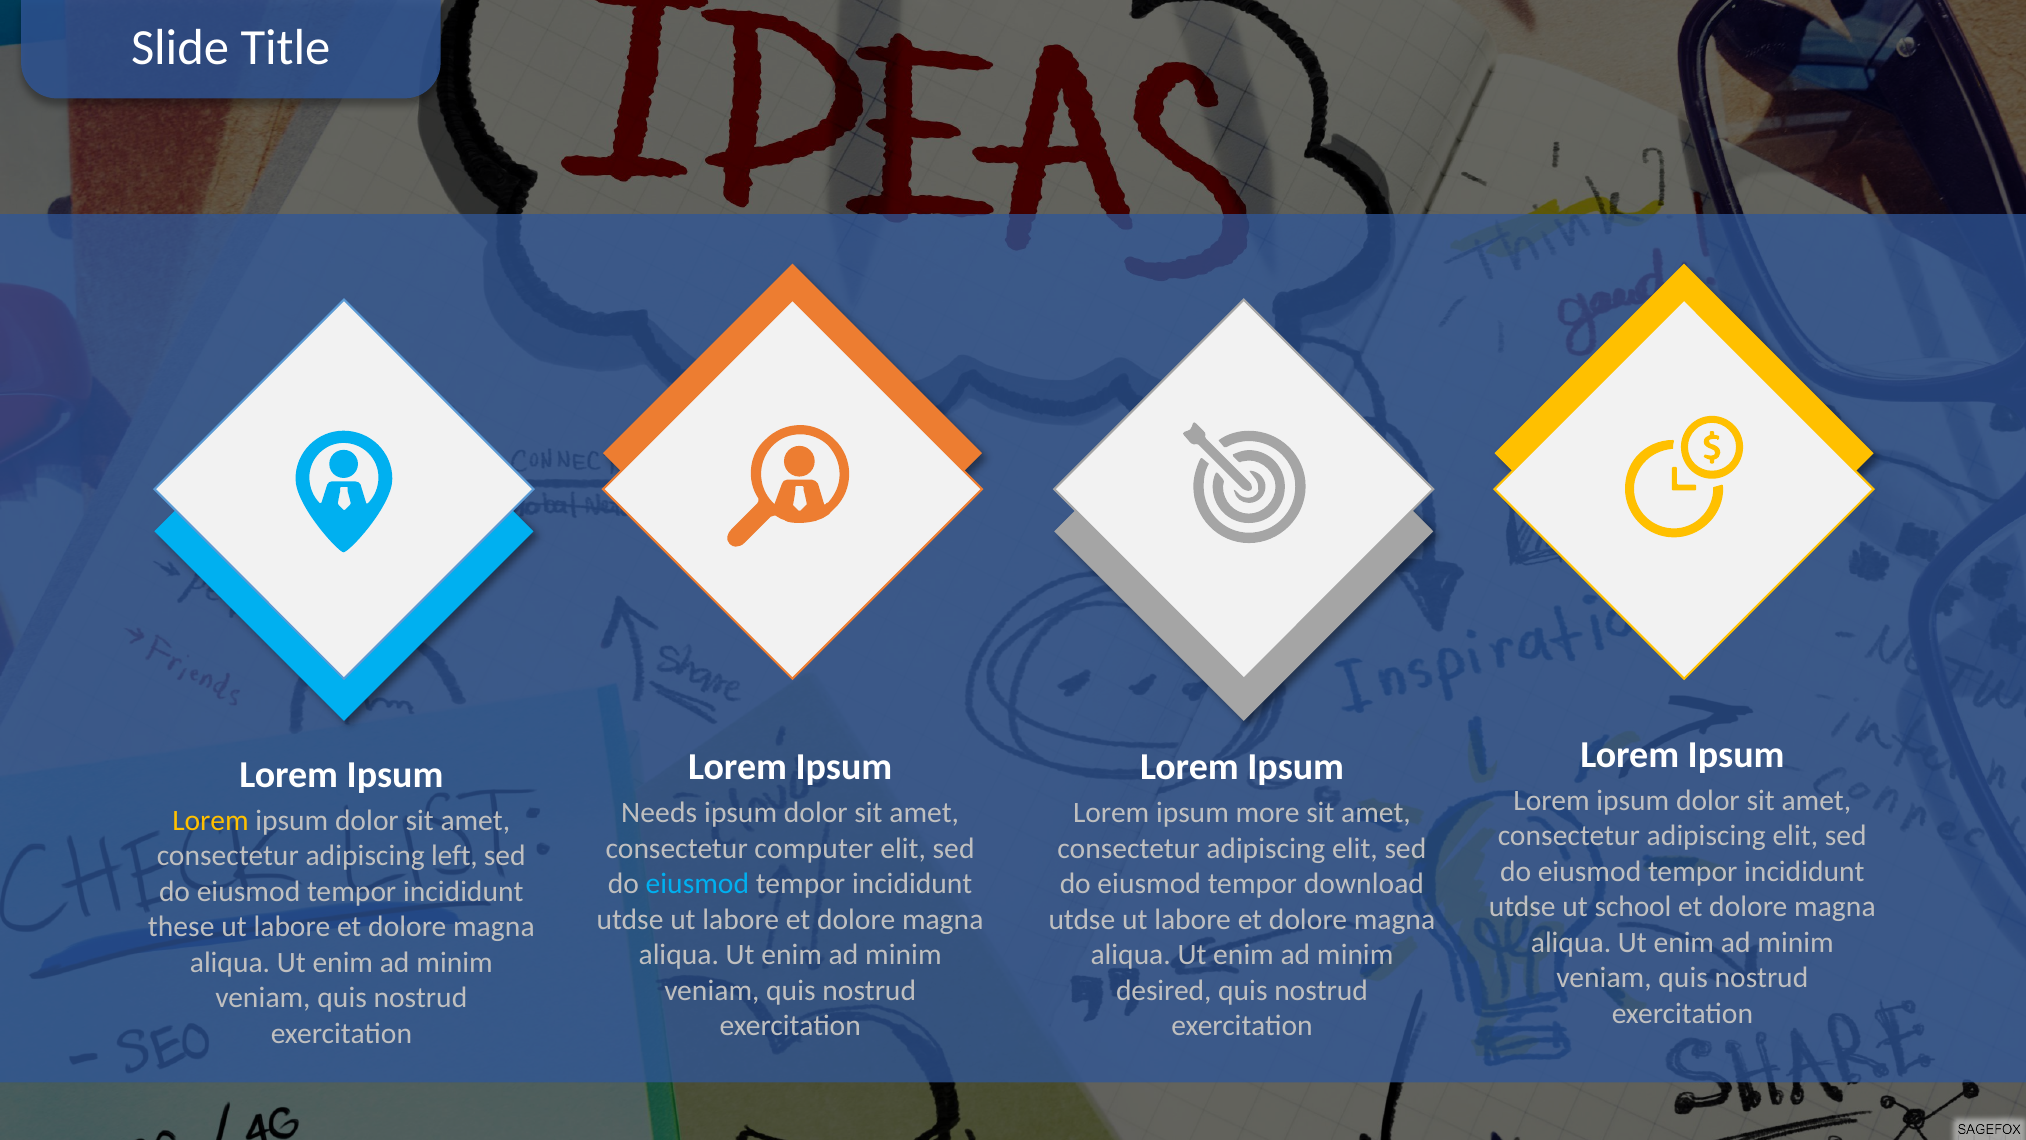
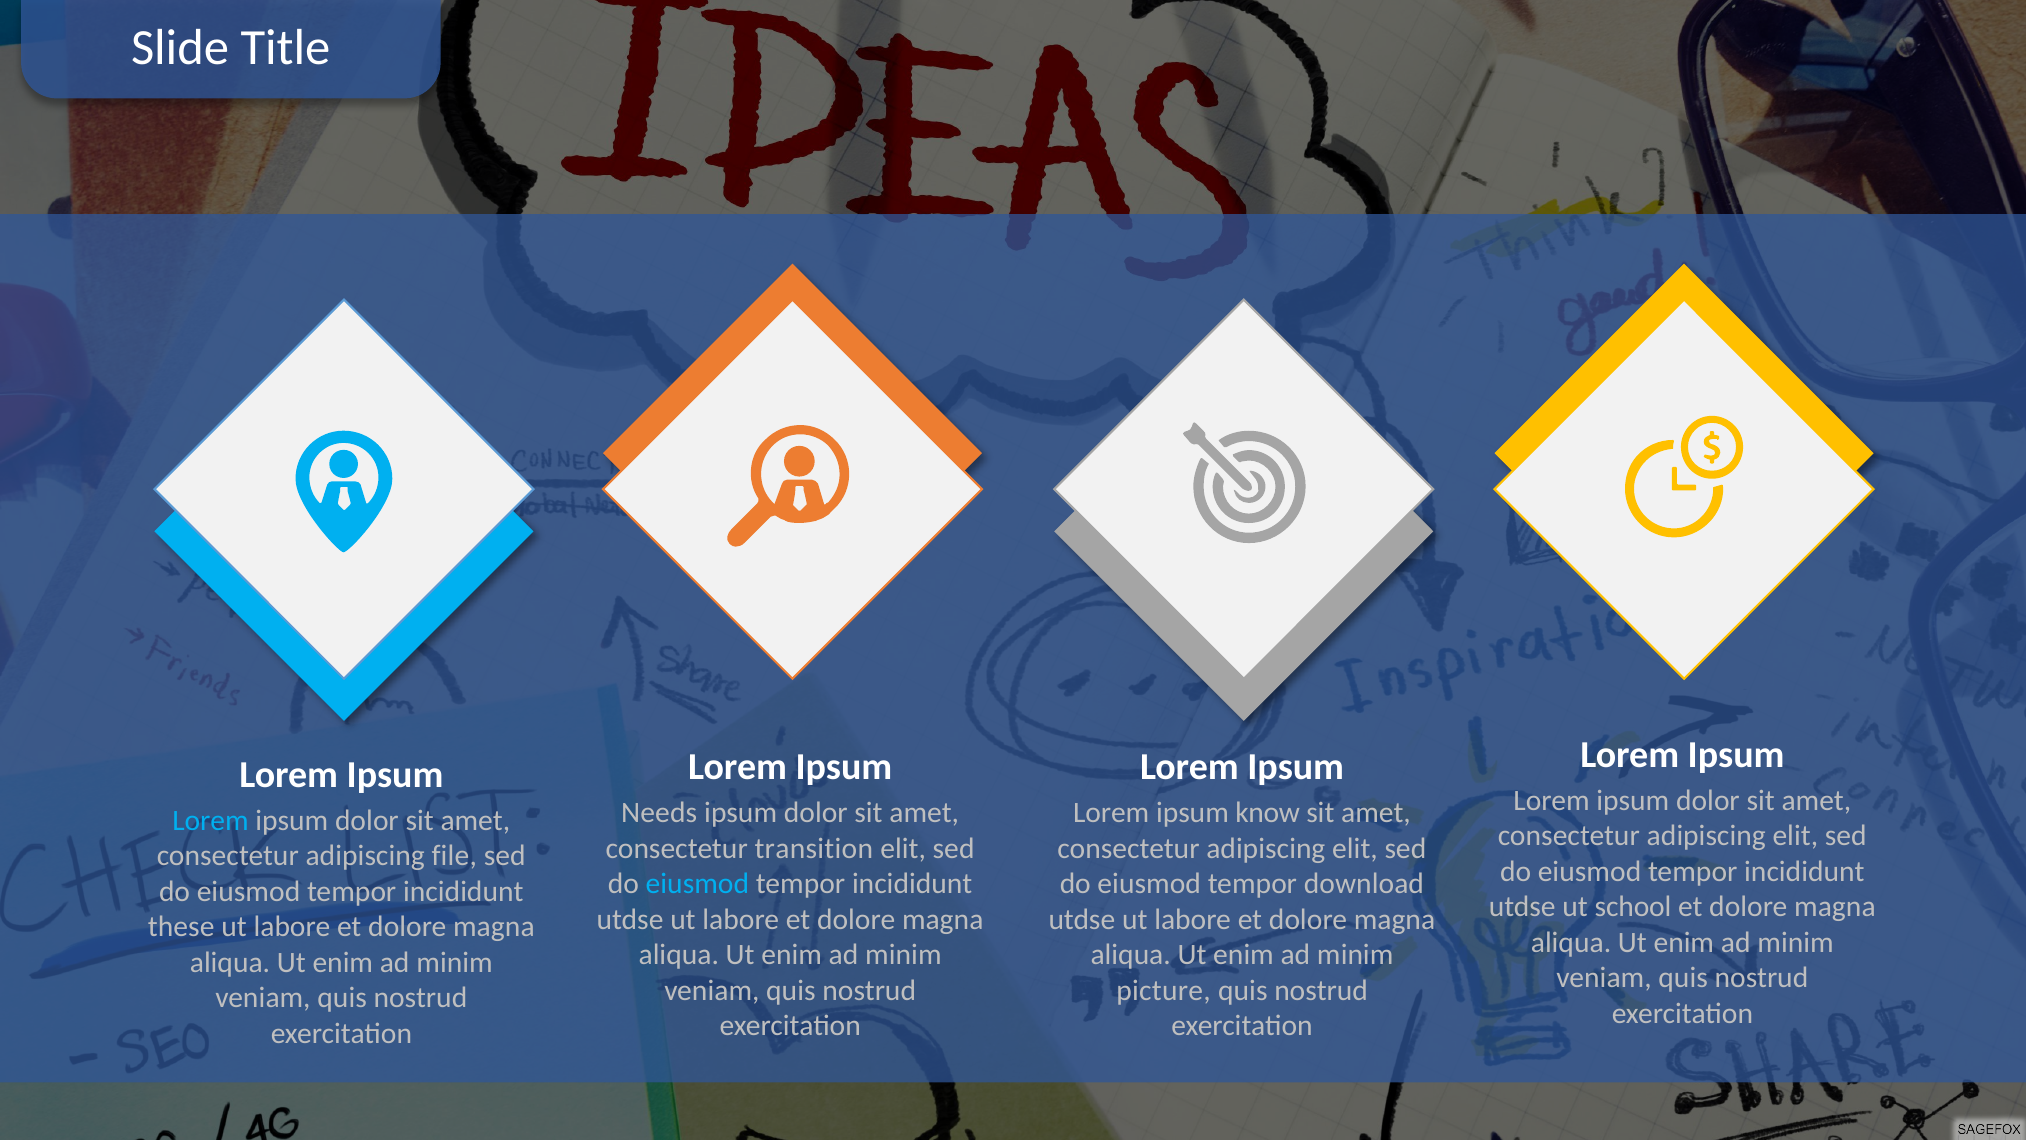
more: more -> know (1268, 813)
Lorem colour: yellow -> light blue (210, 820)
computer: computer -> transition (814, 848)
left: left -> file (454, 856)
desired: desired -> picture (1164, 990)
